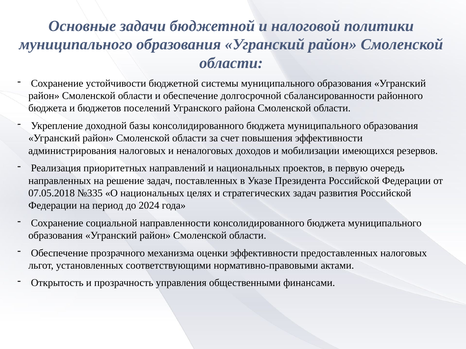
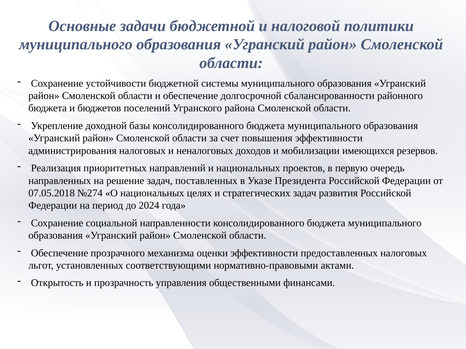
№335: №335 -> №274 (90, 193)
